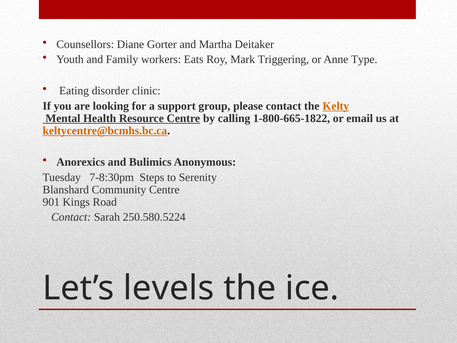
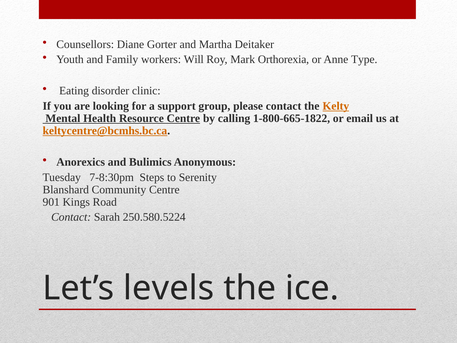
Eats: Eats -> Will (194, 59)
Triggering: Triggering -> Orthorexia (283, 59)
